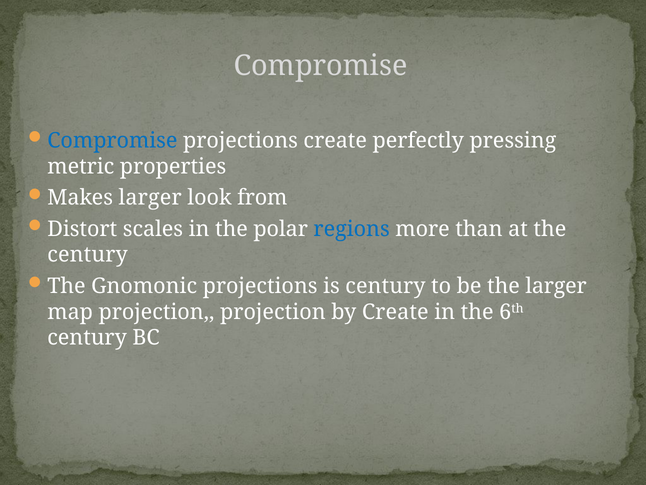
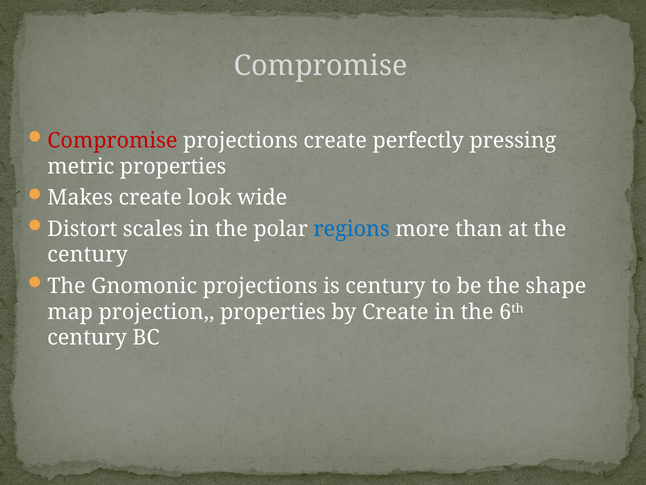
Compromise colour: blue -> red (112, 140)
Makes larger: larger -> create (150, 197)
from: from -> wide (262, 197)
the larger: larger -> shape (556, 286)
projection projection: projection -> properties (273, 312)
